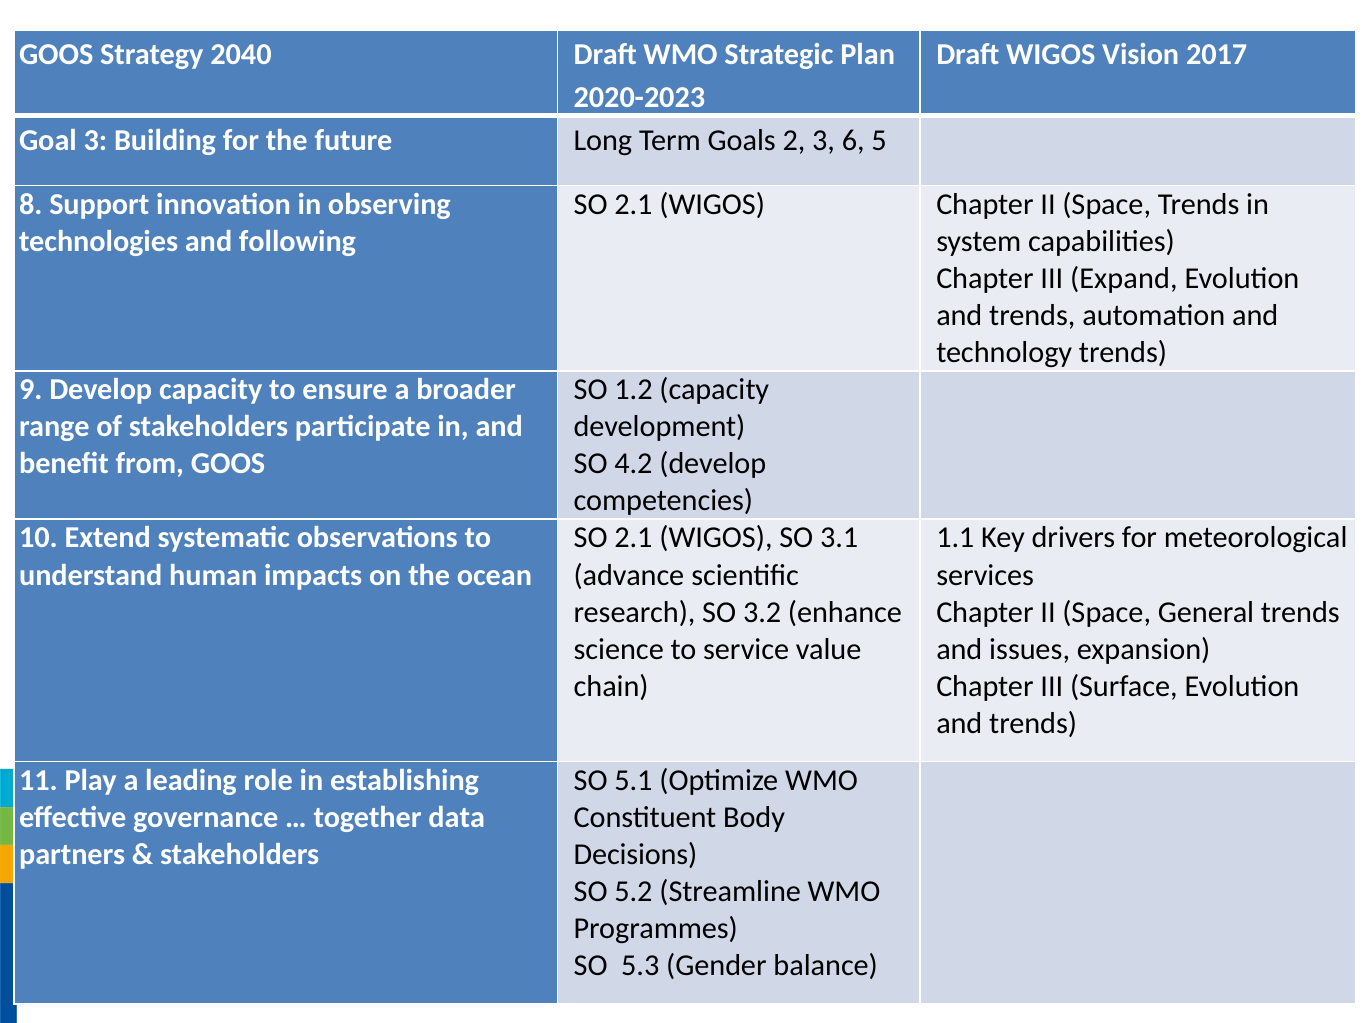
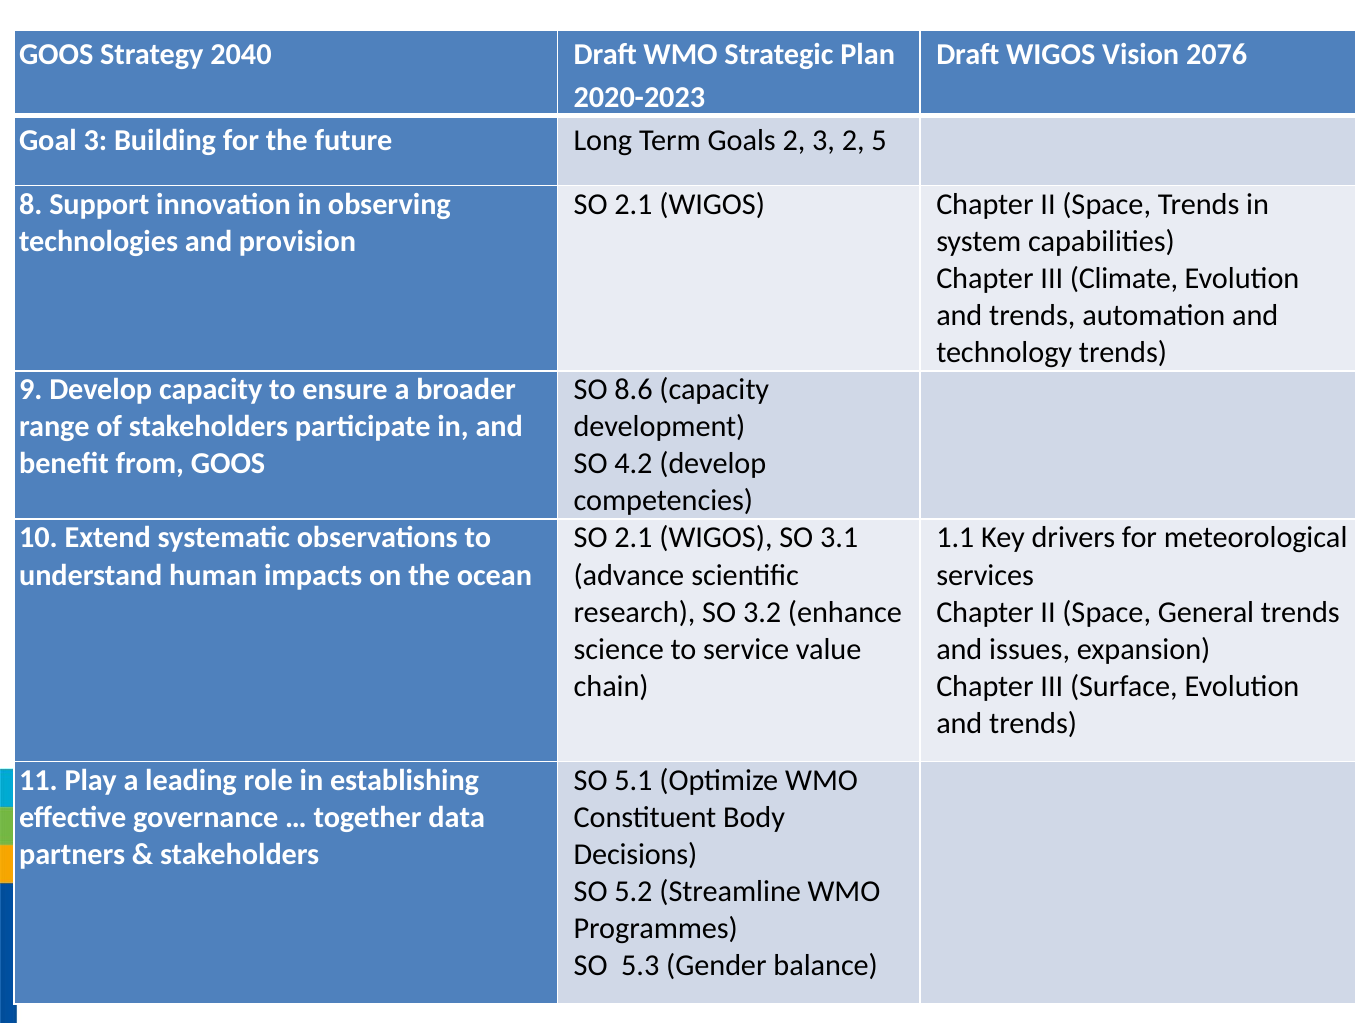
2017: 2017 -> 2076 (1217, 55)
3 6: 6 -> 2 (853, 140)
following: following -> provision (298, 241)
Expand: Expand -> Climate (1124, 278)
1.2: 1.2 -> 8.6 (633, 390)
